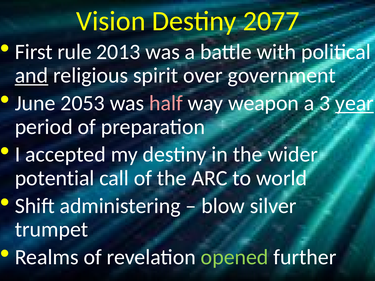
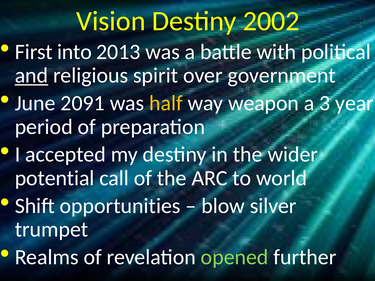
2077: 2077 -> 2002 (271, 21)
rule: rule -> into (75, 52)
2053: 2053 -> 2091 (83, 103)
half colour: pink -> yellow (166, 103)
year underline: present -> none (355, 103)
administering: administering -> opportunities (120, 206)
